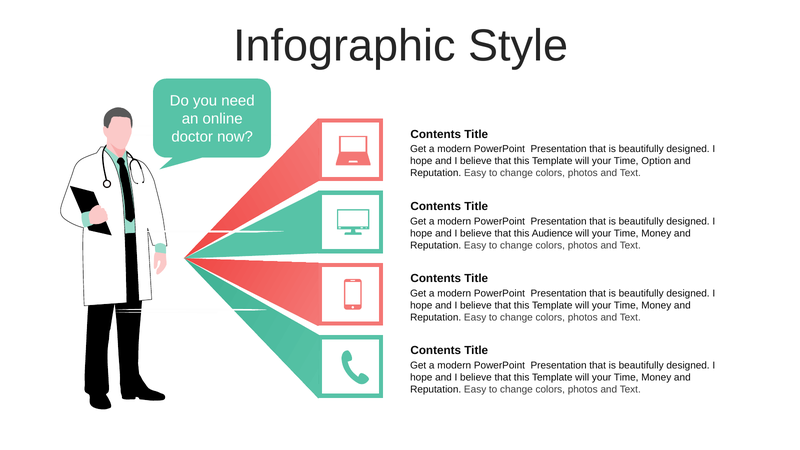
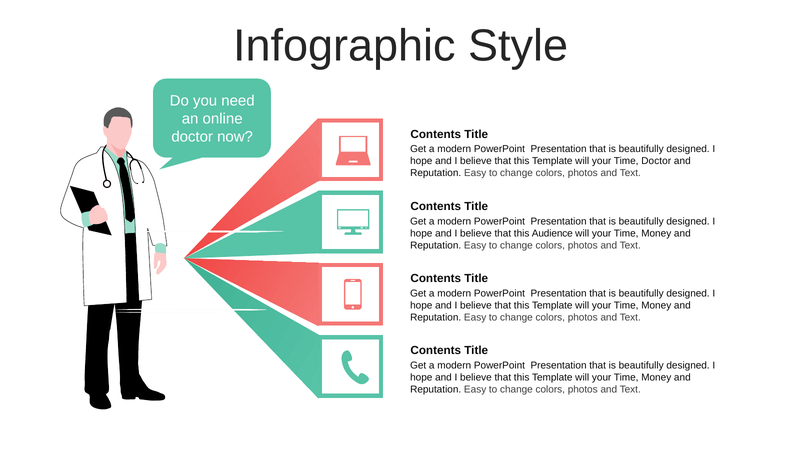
Time Option: Option -> Doctor (656, 161)
